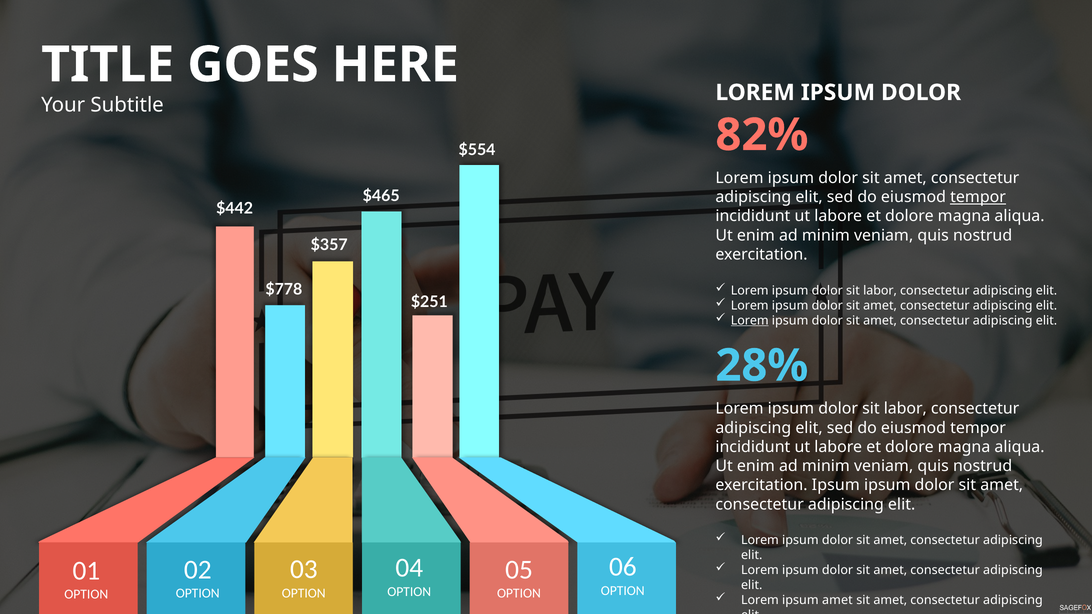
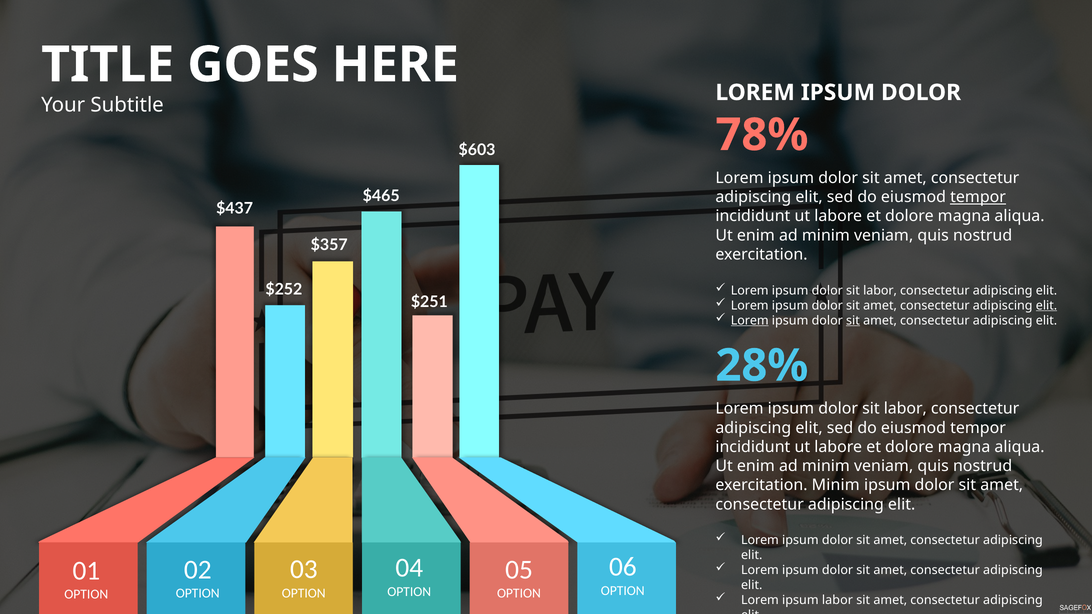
82%: 82% -> 78% (762, 135)
$554: $554 -> $603 (477, 150)
$442: $442 -> $437 (235, 209)
$778: $778 -> $252 (284, 290)
elit underline: none -> present (1047, 306)
sit underline: none -> present (853, 321)
exercitation Ipsum: Ipsum -> Minim (836, 485)
ipsum amet: amet -> labor (837, 601)
